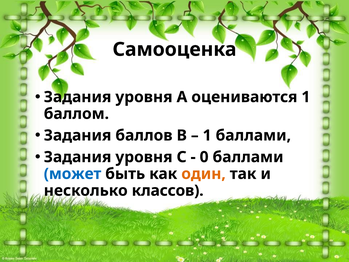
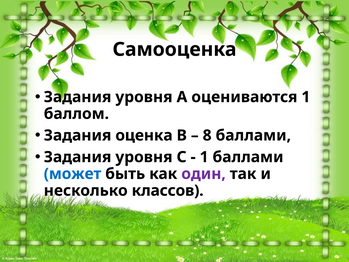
баллов: баллов -> оценка (144, 135)
1: 1 -> 8 (207, 135)
0: 0 -> 1 (204, 157)
один colour: orange -> purple (204, 174)
